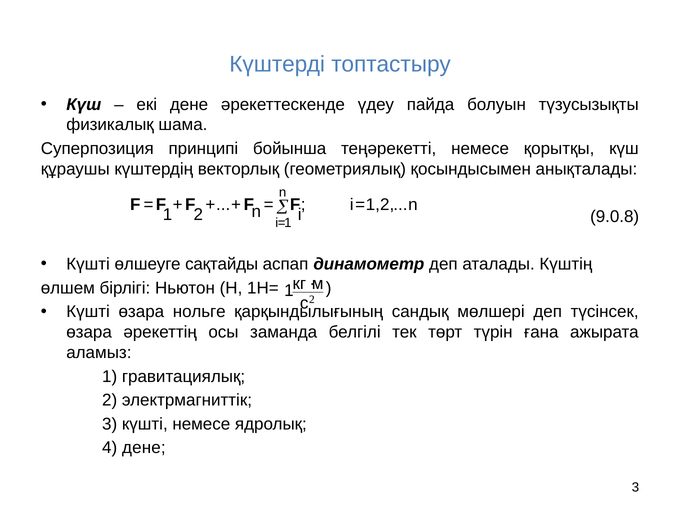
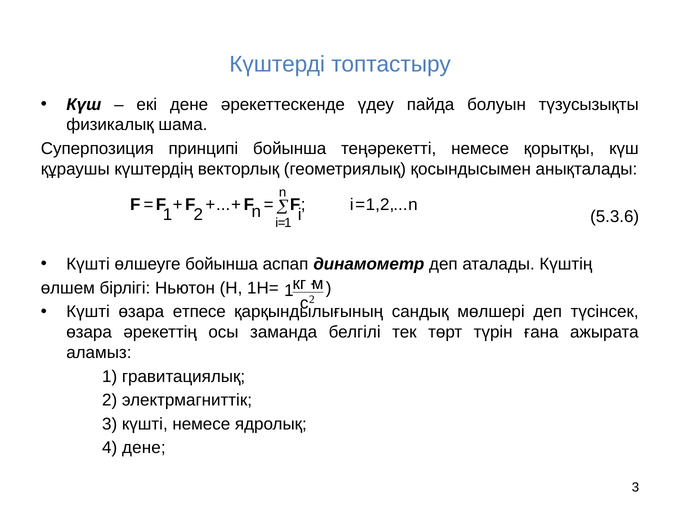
9.0.8: 9.0.8 -> 5.3.6 (615, 217)
өлшеуге сақтайды: сақтайды -> бойынша (222, 264)
нольге: нольге -> етпесе (199, 312)
